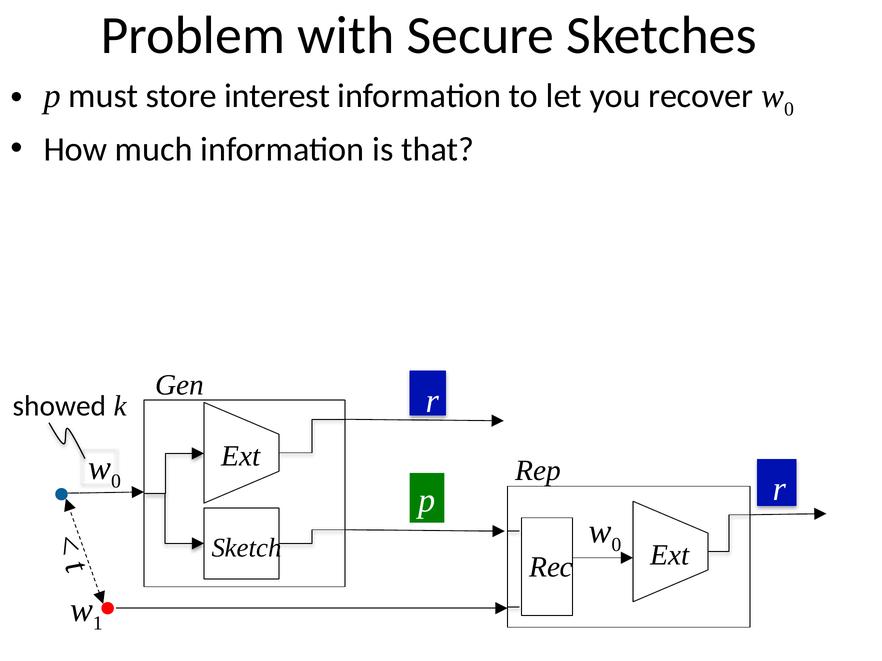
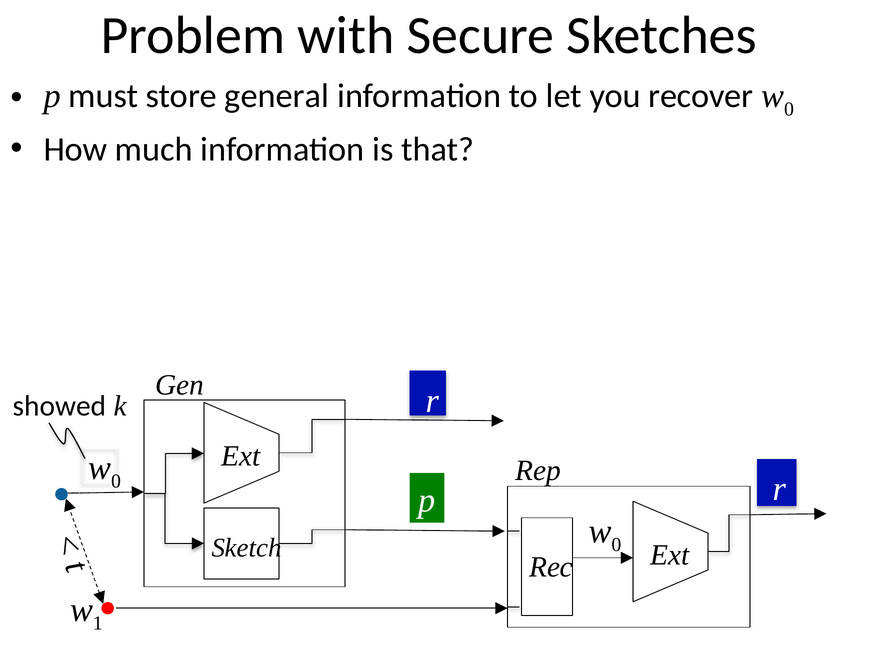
interest: interest -> general (277, 96)
